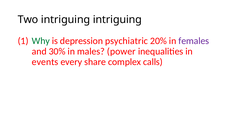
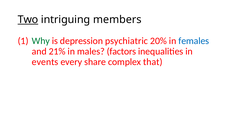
Two underline: none -> present (28, 19)
intriguing intriguing: intriguing -> members (117, 19)
females colour: purple -> blue (194, 41)
30%: 30% -> 21% (57, 51)
power: power -> factors (121, 51)
calls: calls -> that (153, 62)
